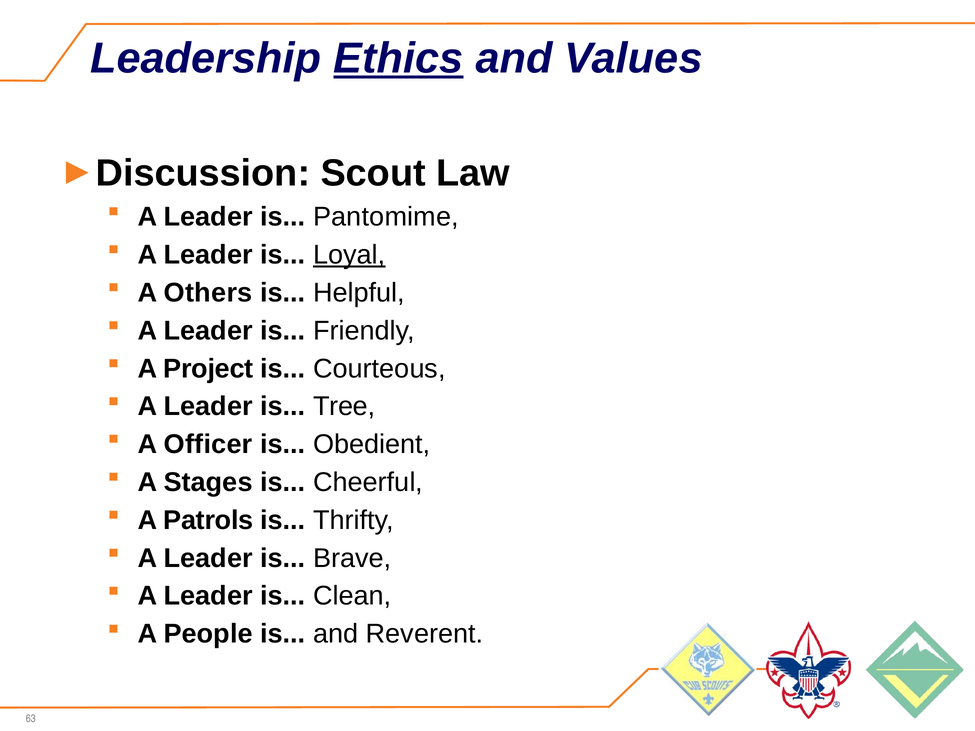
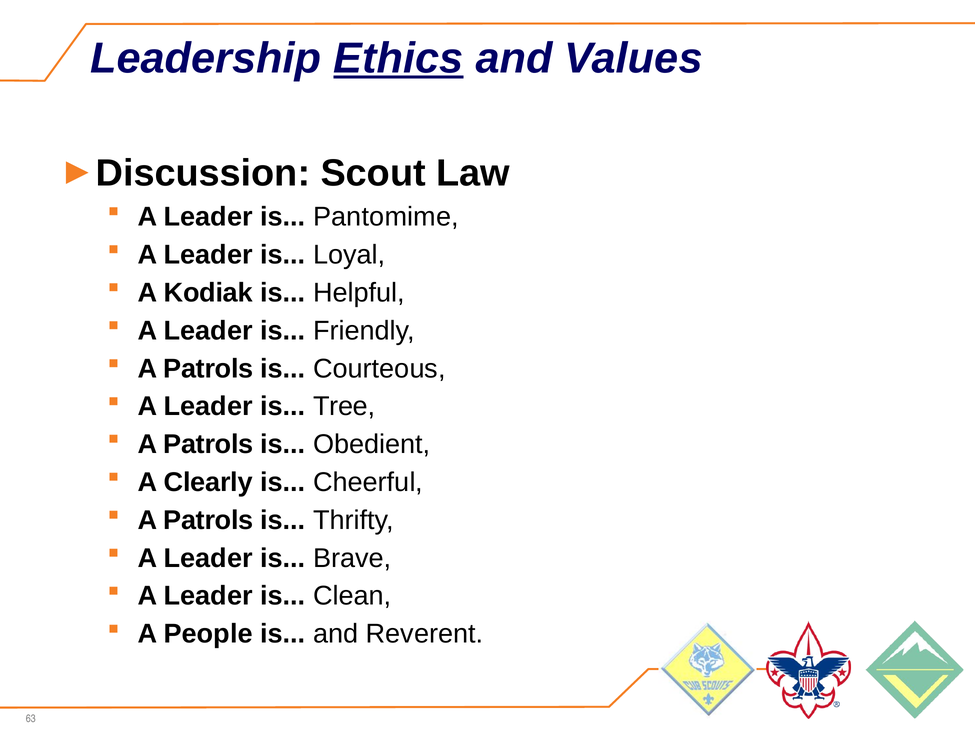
Loyal underline: present -> none (349, 255)
Others: Others -> Kodiak (208, 293)
Project: Project -> Patrols (208, 369)
Officer: Officer -> Patrols (208, 445)
Stages: Stages -> Clearly (208, 482)
